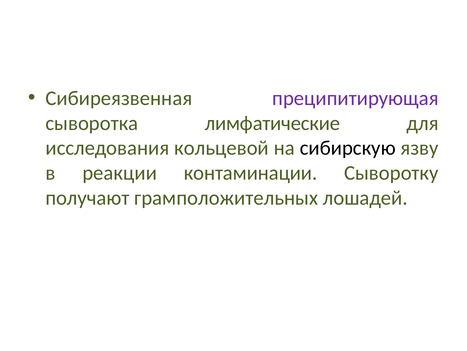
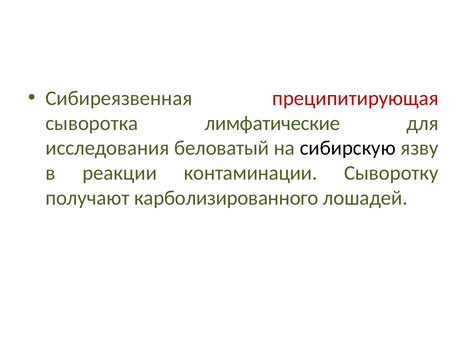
преципитирующая colour: purple -> red (355, 98)
кольцевой: кольцевой -> беловатый (222, 148)
грамположительных: грамположительных -> карболизированного (226, 198)
